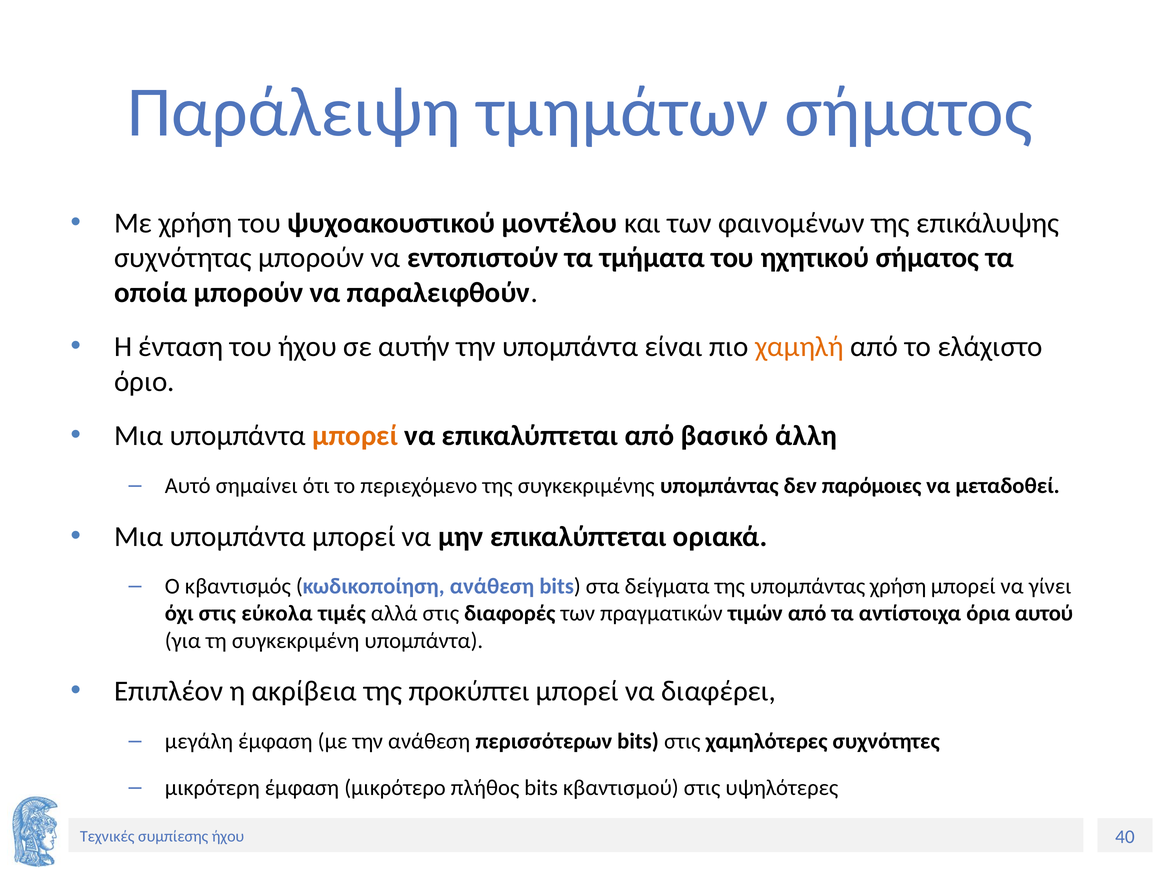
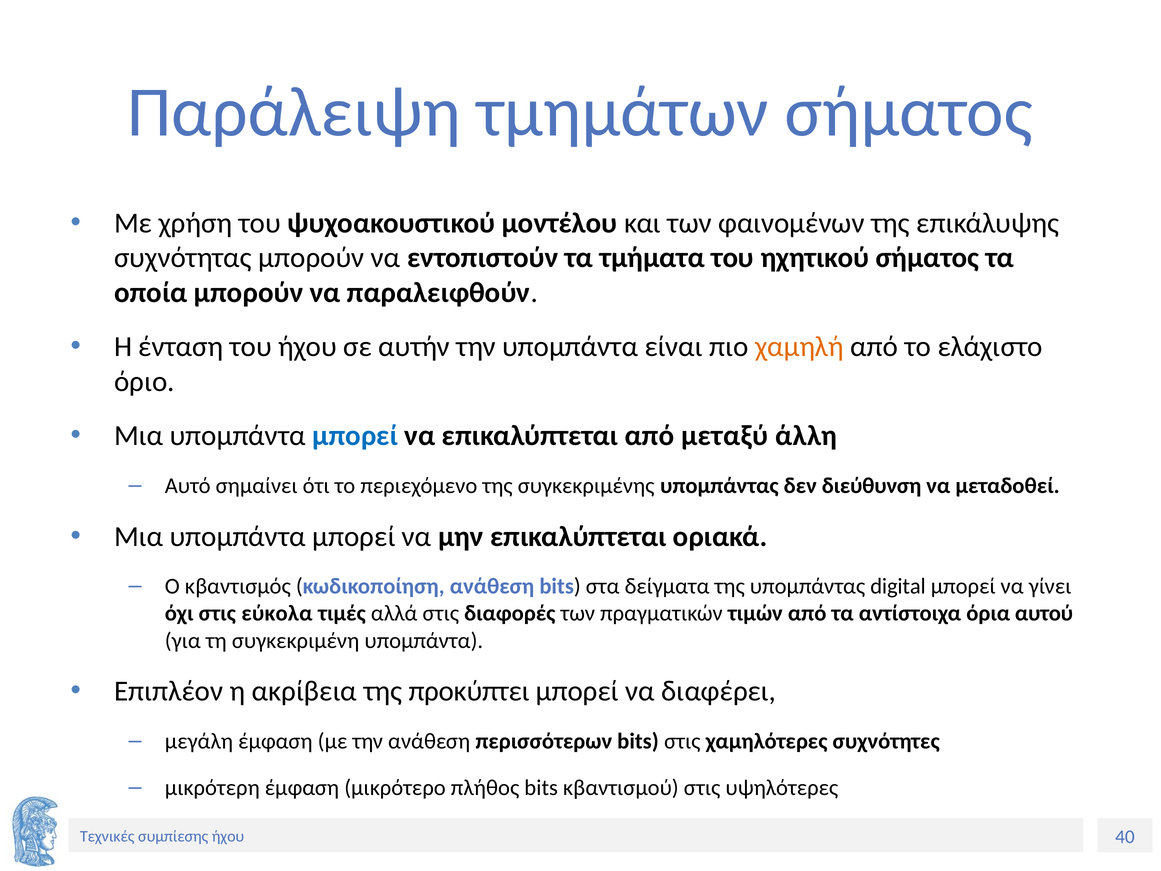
μπορεί colour: orange -> blue (355, 436)
βασικό: βασικό -> μεταξύ (725, 436)
παρόμοιες: παρόμοιες -> διεύθυνση (872, 486)
υπομπάντας χρήση: χρήση -> digital (898, 586)
